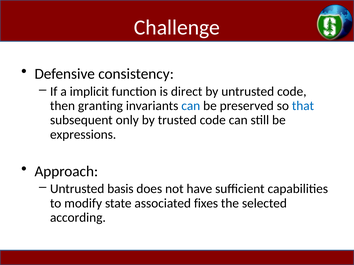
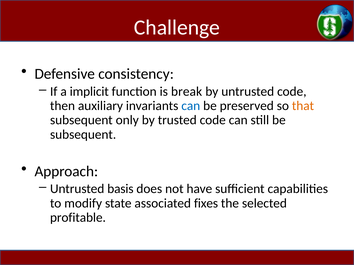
direct: direct -> break (187, 92)
granting: granting -> auxiliary (100, 106)
that colour: blue -> orange (303, 106)
expressions: expressions -> subsequent (83, 135)
according: according -> profitable (78, 218)
